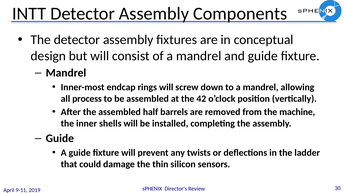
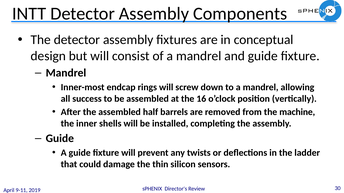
process: process -> success (87, 99)
42: 42 -> 16 (201, 99)
